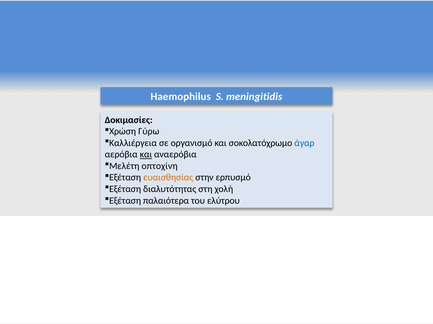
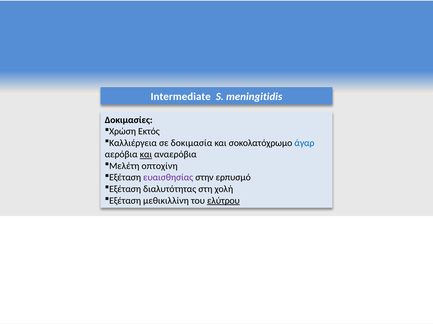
Haemophilus: Haemophilus -> Intermediate (181, 97)
Γύρω: Γύρω -> Εκτός (149, 132)
οργανισμό: οργανισμό -> δοκιμασία (191, 143)
ευαισθησίας colour: orange -> purple (168, 178)
παλαιότερα: παλαιότερα -> μεθικιλλίνη (166, 201)
ελύτρου underline: none -> present (223, 201)
